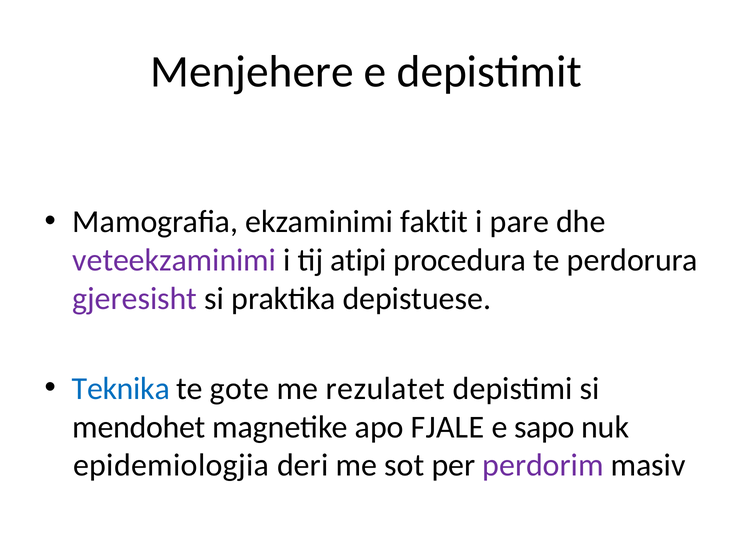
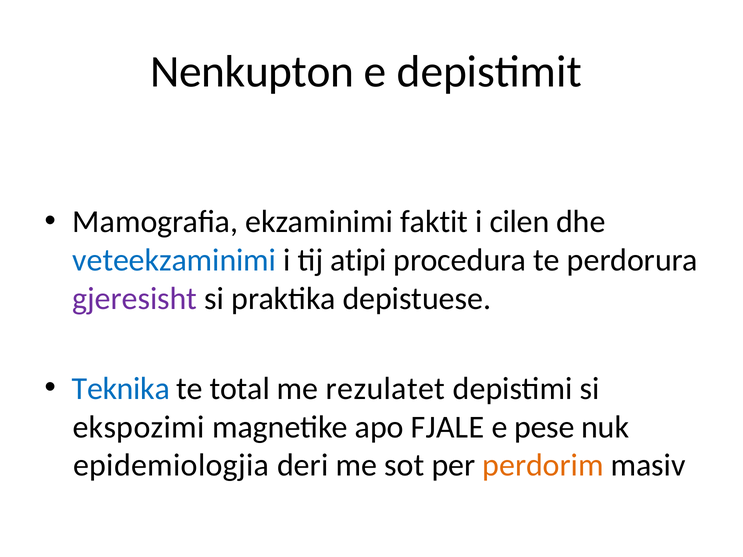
Menjehere: Menjehere -> Nenkupton (252, 72)
pare: pare -> cilen (520, 222)
veteekzaminimi colour: purple -> blue (174, 260)
gote: gote -> total (240, 389)
mendohet: mendohet -> ekspozimi (139, 427)
sapo: sapo -> pese (544, 427)
perdorim colour: purple -> orange (543, 466)
